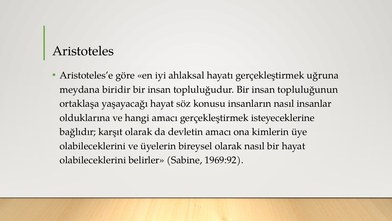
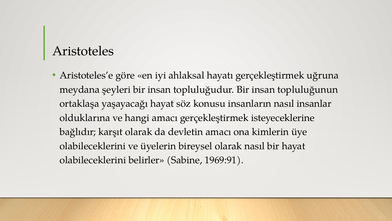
biridir: biridir -> şeyleri (116, 89)
1969:92: 1969:92 -> 1969:91 (224, 160)
